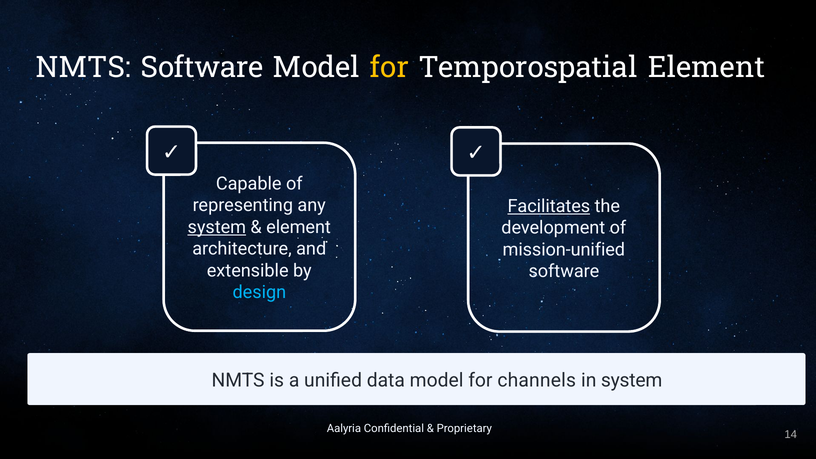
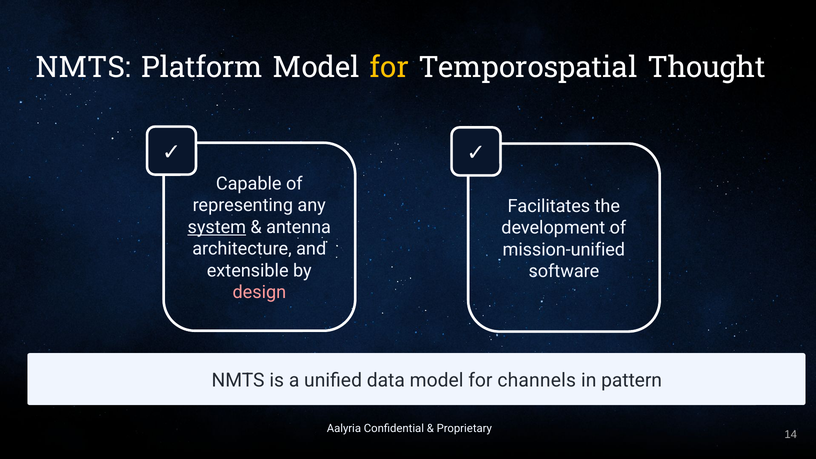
NMTS Software: Software -> Platform (202, 68)
Temporospatial Element: Element -> Thought (707, 68)
Facilitates underline: present -> none (549, 206)
element: element -> antenna (299, 227)
design colour: light blue -> pink (259, 292)
in system: system -> pattern (632, 380)
